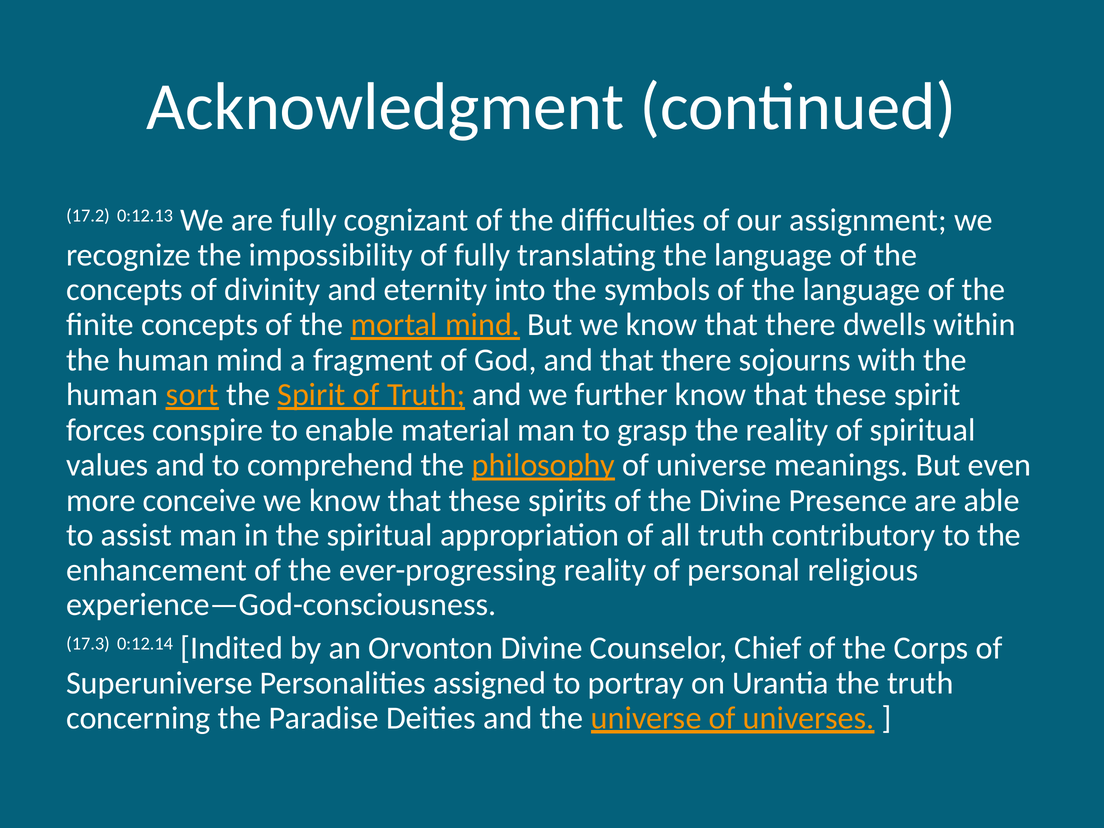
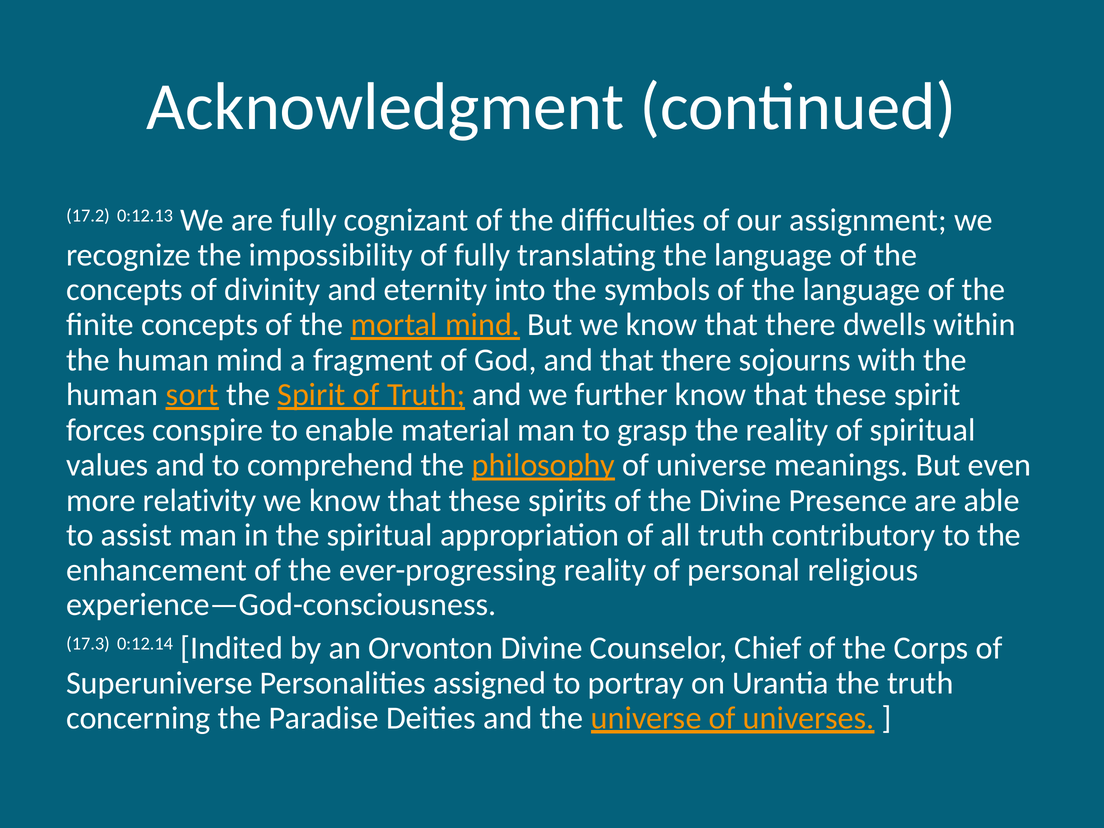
conceive: conceive -> relativity (200, 500)
